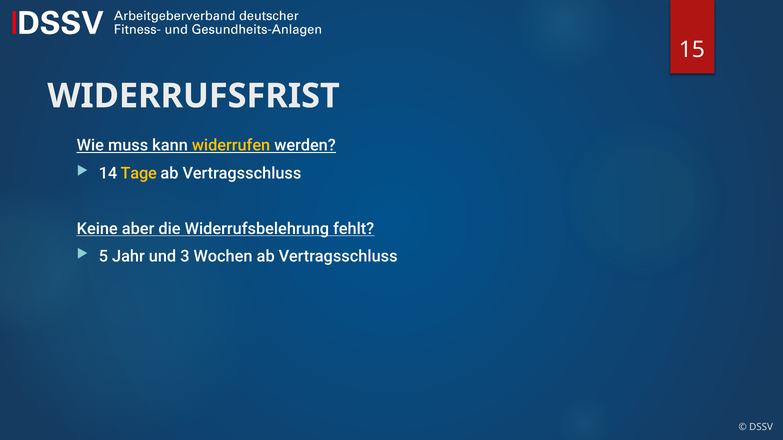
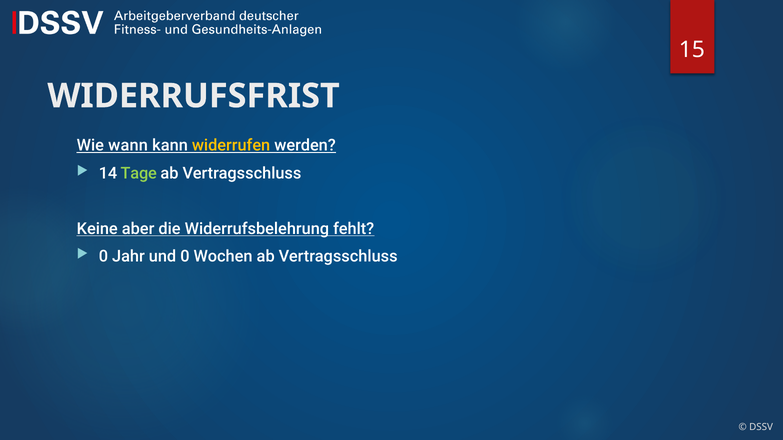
muss: muss -> wann (128, 146)
Tage colour: yellow -> light green (139, 174)
5: 5 -> 0 (103, 257)
und 3: 3 -> 0 (185, 257)
